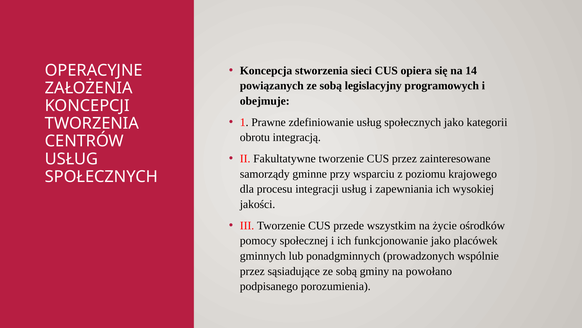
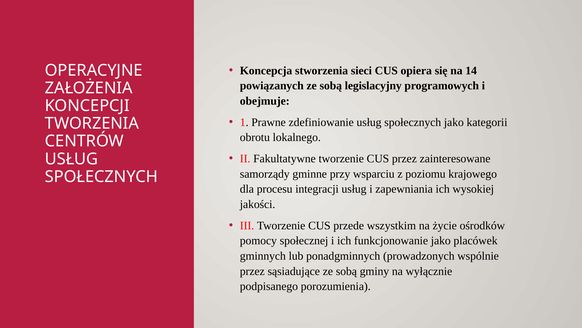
integracją: integracją -> lokalnego (297, 137)
powołano: powołano -> wyłącznie (429, 271)
